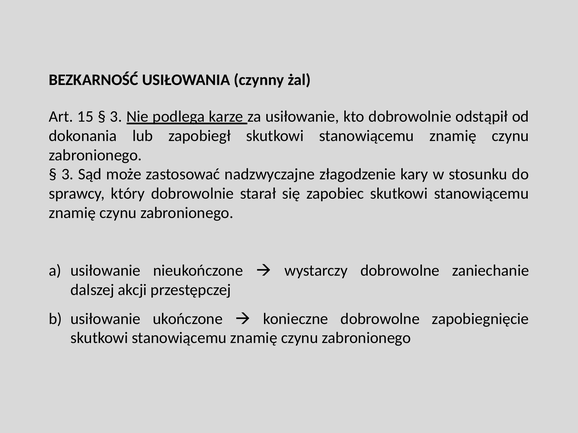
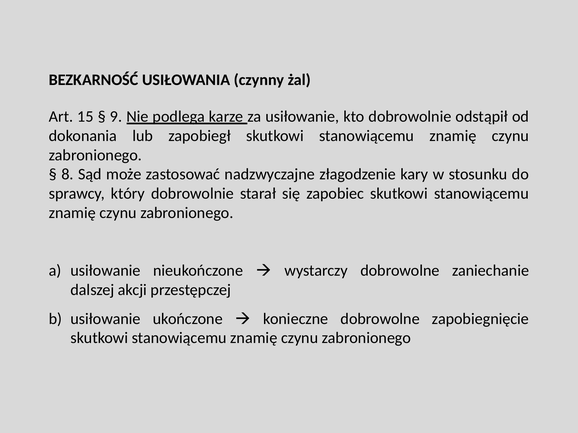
3: 3 -> 9 (116, 117)
3: 3 -> 8 (67, 175)
